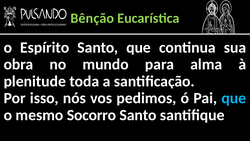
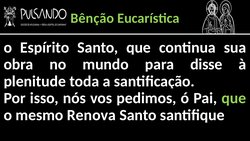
alma: alma -> disse (206, 64)
que colour: light blue -> light green (234, 98)
Socorro: Socorro -> Renova (91, 115)
